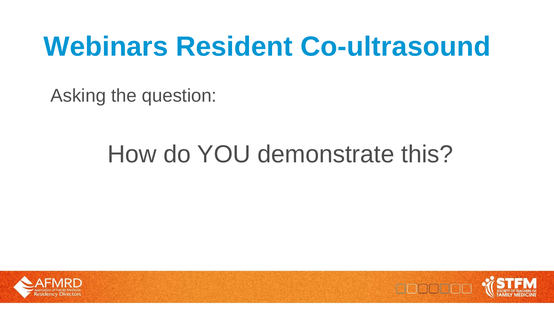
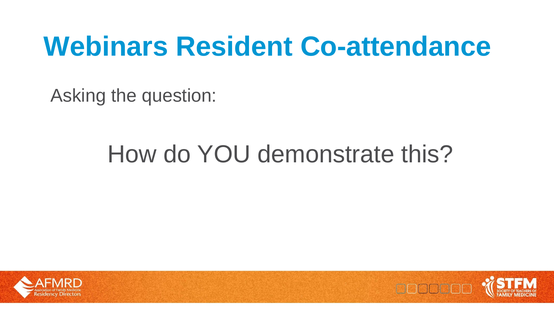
Co-ultrasound: Co-ultrasound -> Co-attendance (396, 47)
